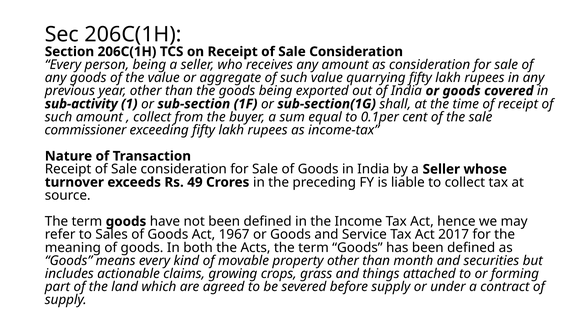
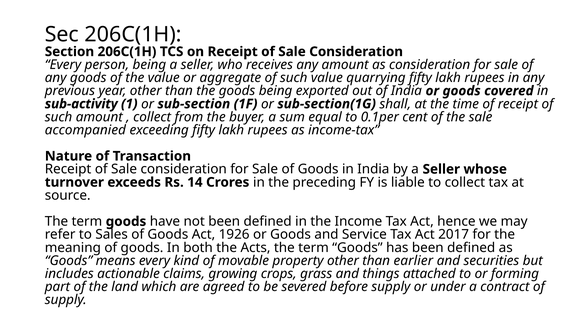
commissioner: commissioner -> accompanied (85, 130)
49: 49 -> 14 (195, 183)
1967: 1967 -> 1926 (234, 235)
month: month -> earlier (413, 261)
